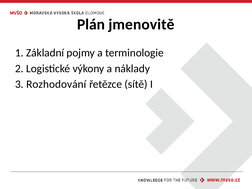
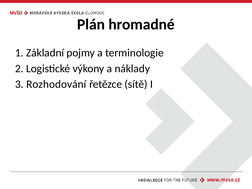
jmenovitě: jmenovitě -> hromadné (142, 24)
